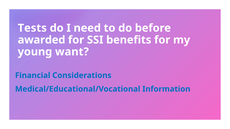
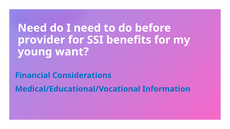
Tests: Tests -> Need (32, 28)
awarded: awarded -> provider (41, 40)
